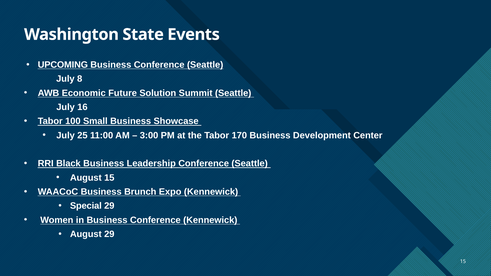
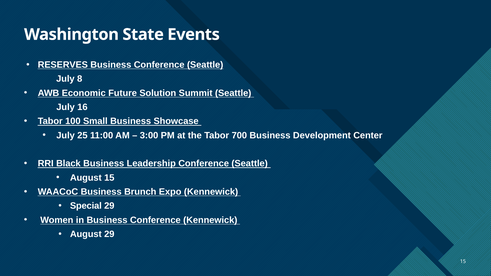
UPCOMING: UPCOMING -> RESERVES (63, 65)
170: 170 -> 700 (239, 135)
